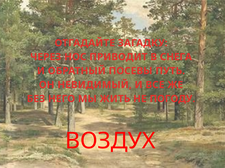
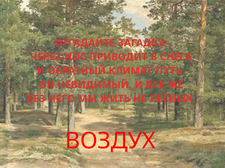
ПОСЕВЫ: ПОСЕВЫ -> КЛИМАТ (131, 71)
ПОГОДУ: ПОГОДУ -> ЛЕСНЫХ (172, 99)
